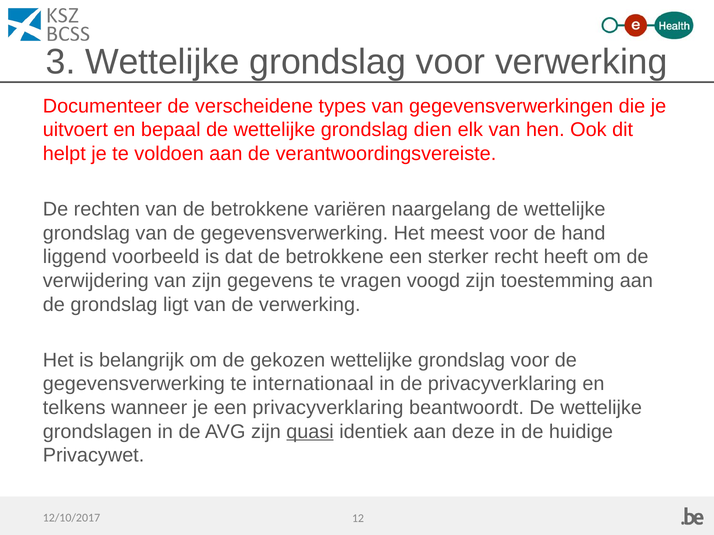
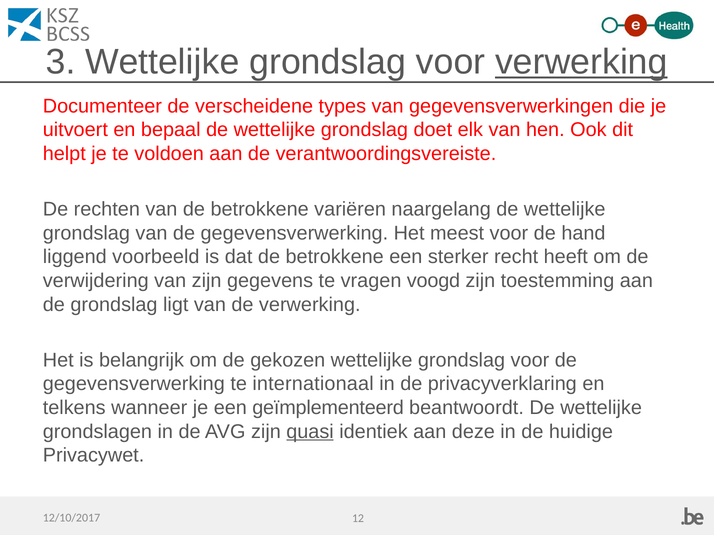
verwerking underline: none -> present (581, 62)
dien: dien -> doet (433, 130)
een privacyverklaring: privacyverklaring -> geïmplementeerd (328, 408)
